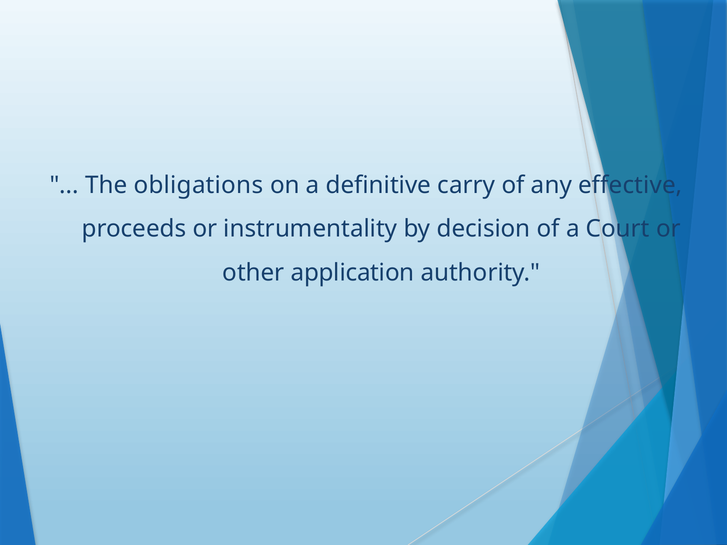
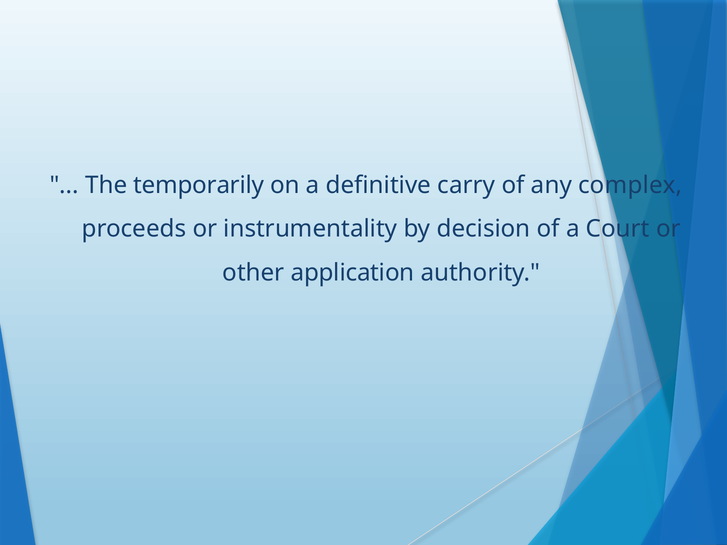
obligations: obligations -> temporarily (199, 185)
effective: effective -> complex (630, 185)
